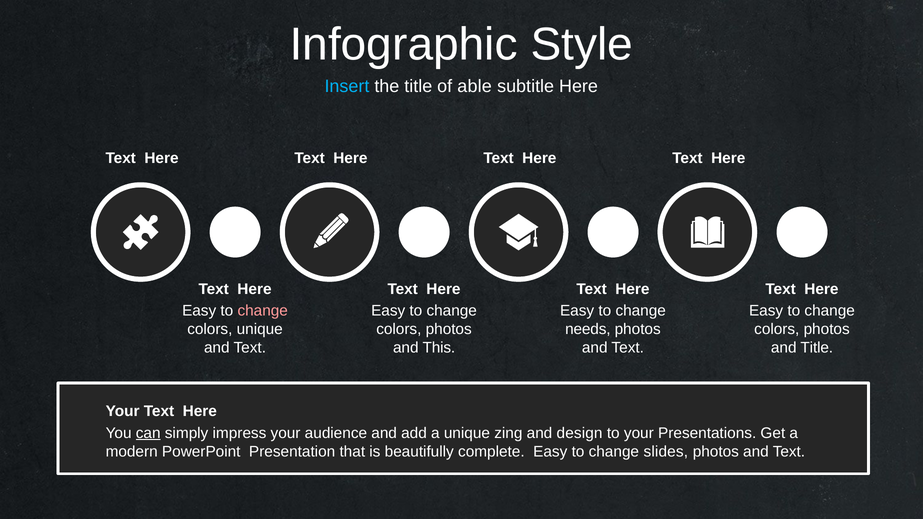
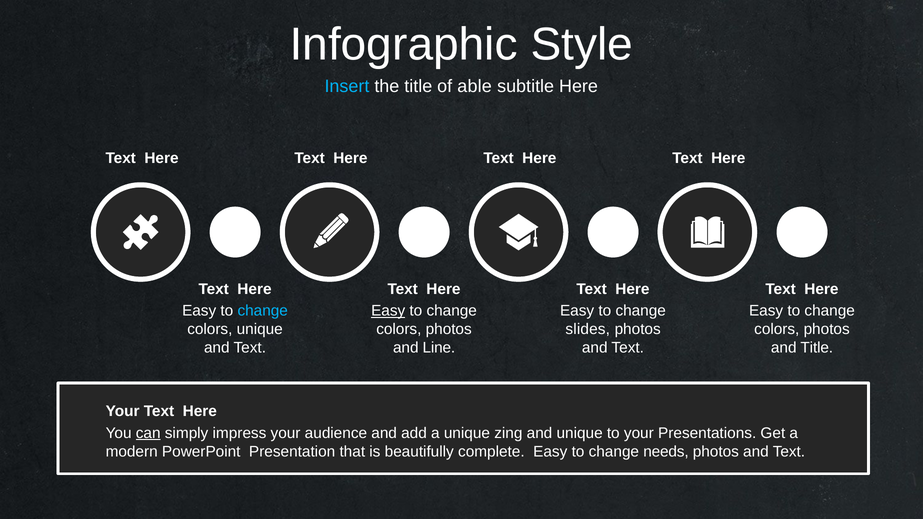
change colour: pink -> light blue (263, 311)
Easy underline: none -> present (388, 311)
needs: needs -> slides (588, 329)
This: This -> Line (439, 348)
and design: design -> unique (580, 433)
slides: slides -> needs (666, 452)
